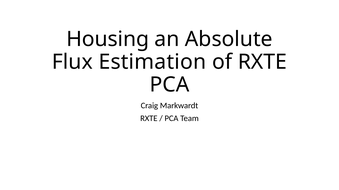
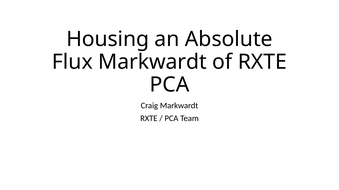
Flux Estimation: Estimation -> Markwardt (153, 62)
